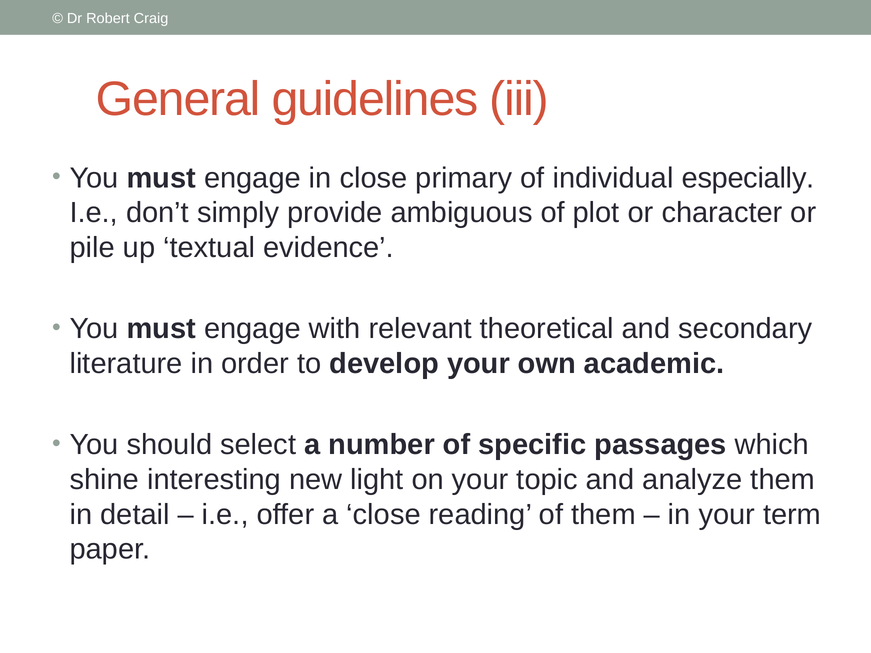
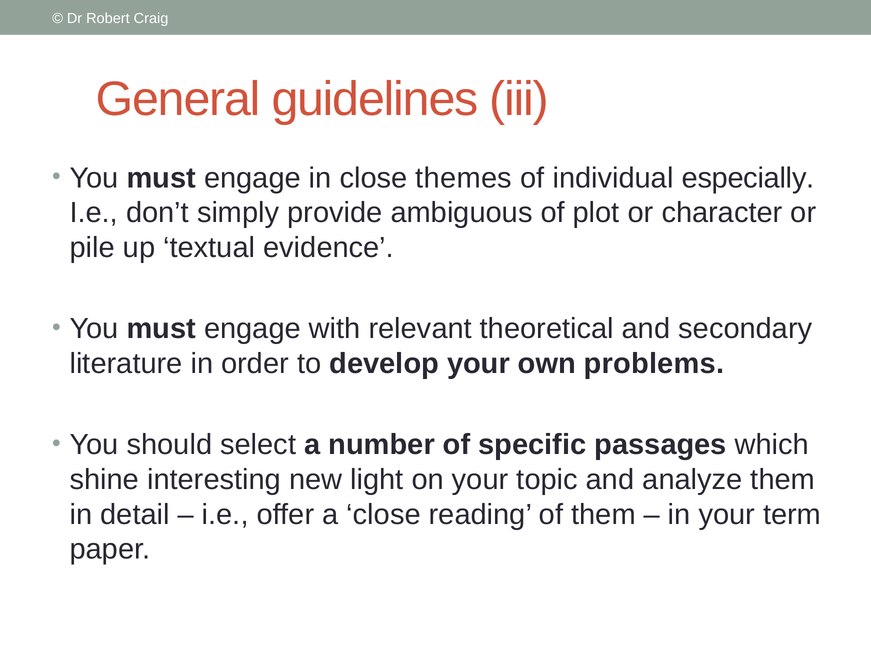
primary: primary -> themes (464, 178)
academic: academic -> problems (654, 364)
